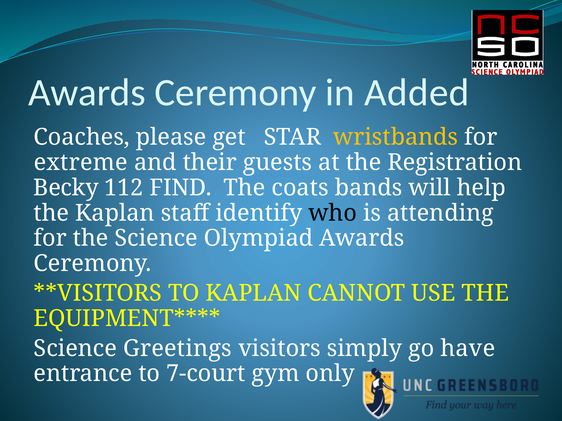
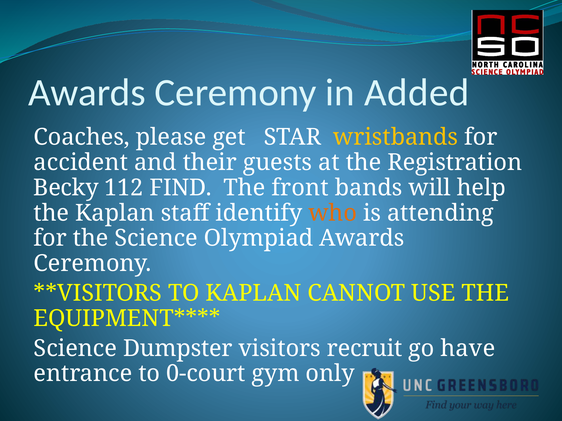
extreme: extreme -> accident (81, 163)
coats: coats -> front (300, 188)
who colour: black -> orange (333, 213)
Greetings: Greetings -> Dumpster (178, 349)
simply: simply -> recruit (365, 349)
7-court: 7-court -> 0-court (206, 374)
